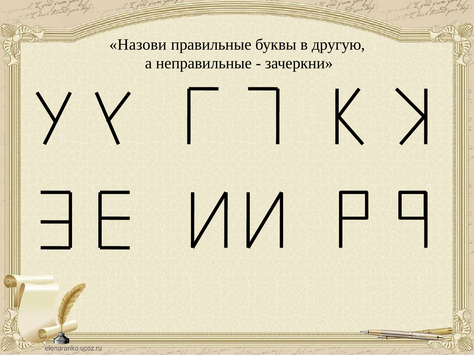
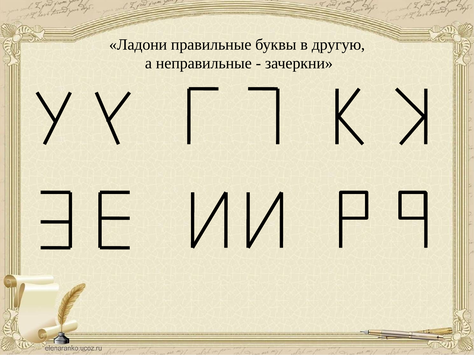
Назови: Назови -> Ладони (138, 45)
